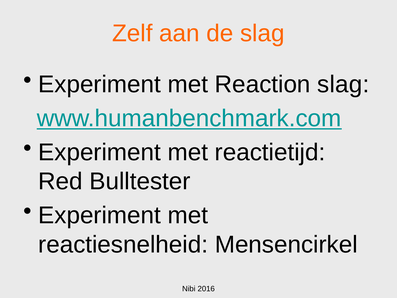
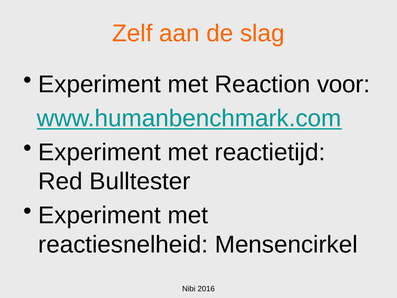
Reaction slag: slag -> voor (344, 84)
